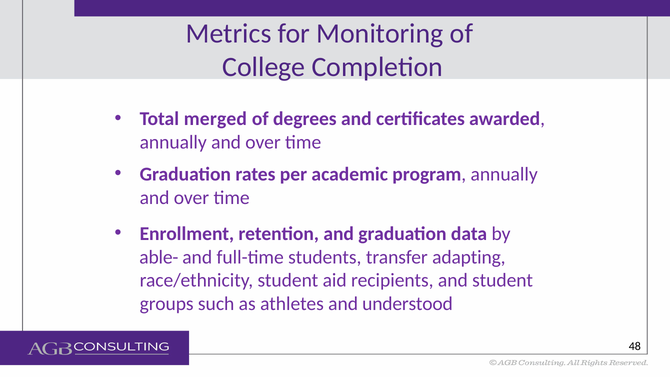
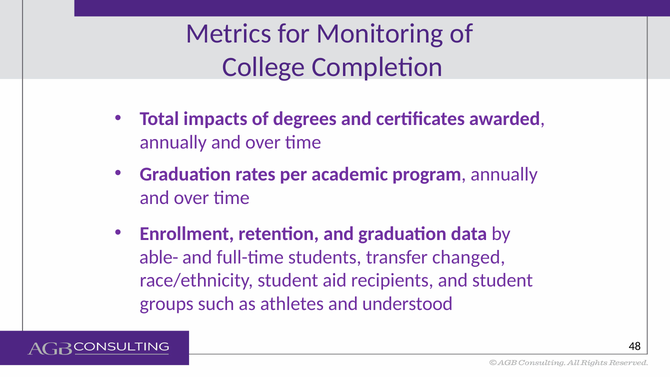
merged: merged -> impacts (215, 119)
adapting: adapting -> changed (469, 257)
